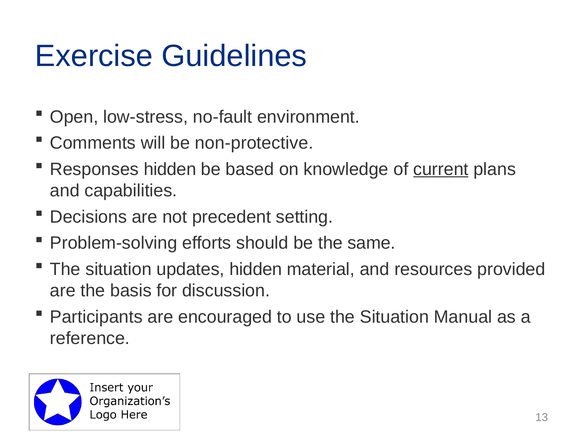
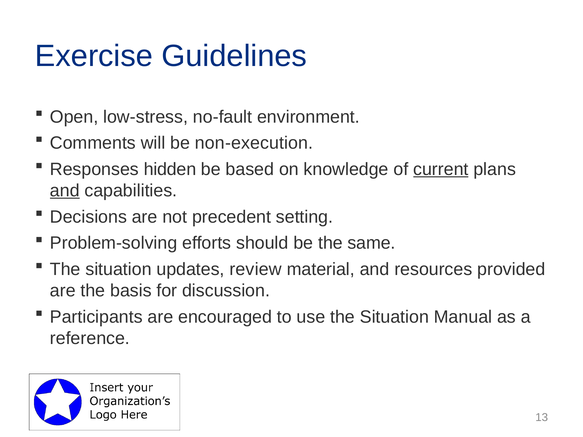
non-protective: non-protective -> non-execution (254, 143)
and underline: none -> present (65, 191)
updates hidden: hidden -> review (256, 269)
